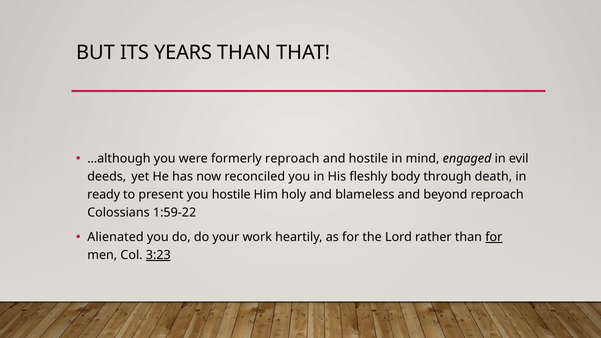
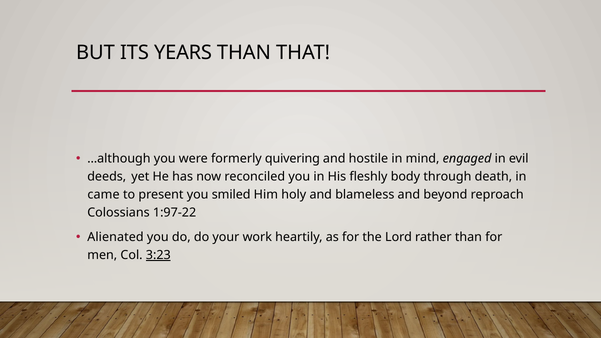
formerly reproach: reproach -> quivering (292, 159)
ready: ready -> came (103, 195)
you hostile: hostile -> smiled (231, 195)
1:59-22: 1:59-22 -> 1:97-22 (175, 213)
for underline: present -> none (494, 237)
